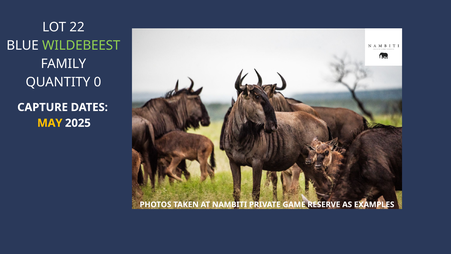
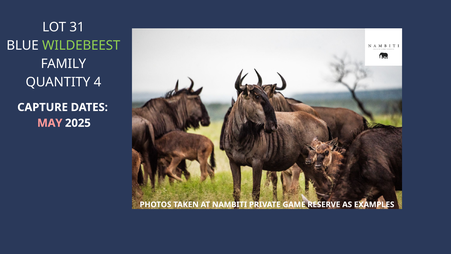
22: 22 -> 31 (77, 27)
0: 0 -> 4 (97, 82)
MAY colour: yellow -> pink (50, 123)
